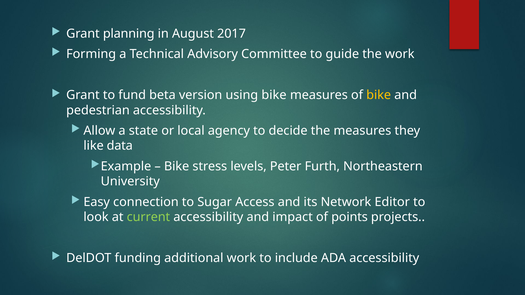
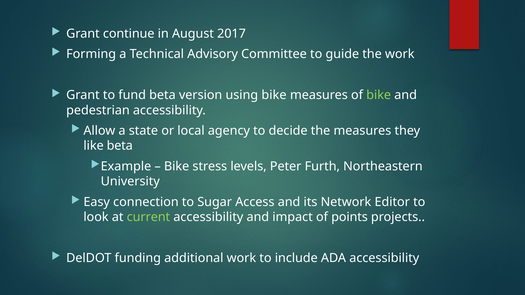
planning: planning -> continue (129, 34)
bike colour: yellow -> light green (379, 95)
like data: data -> beta (120, 146)
